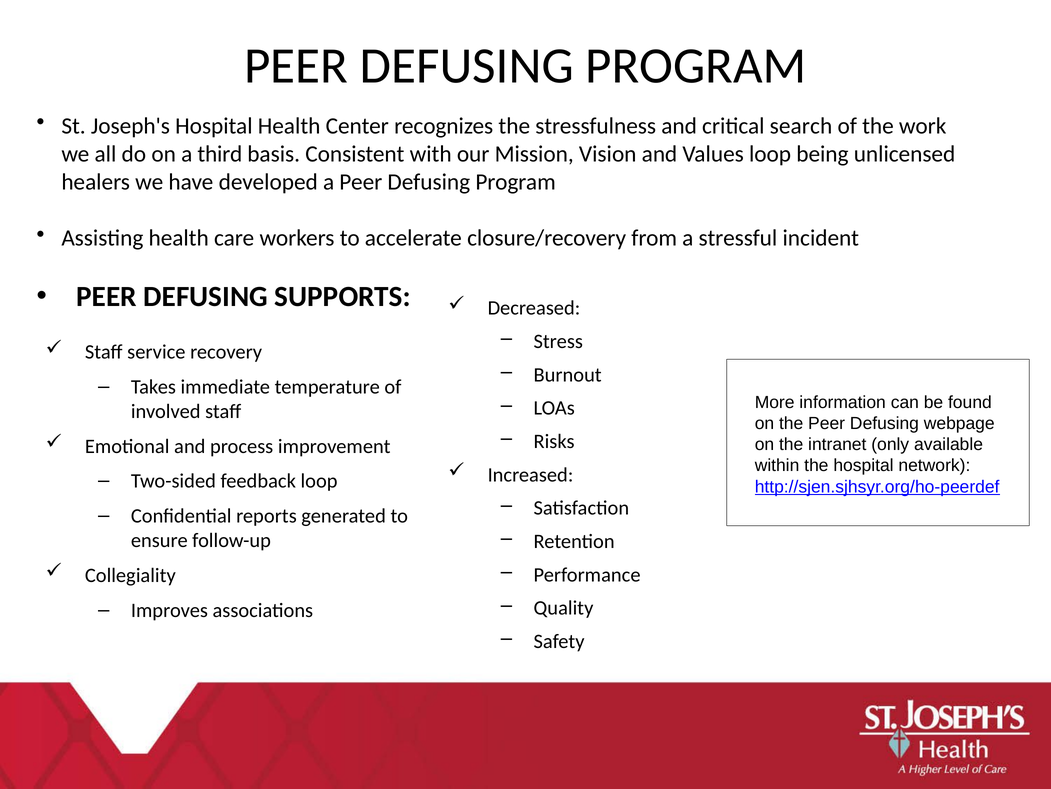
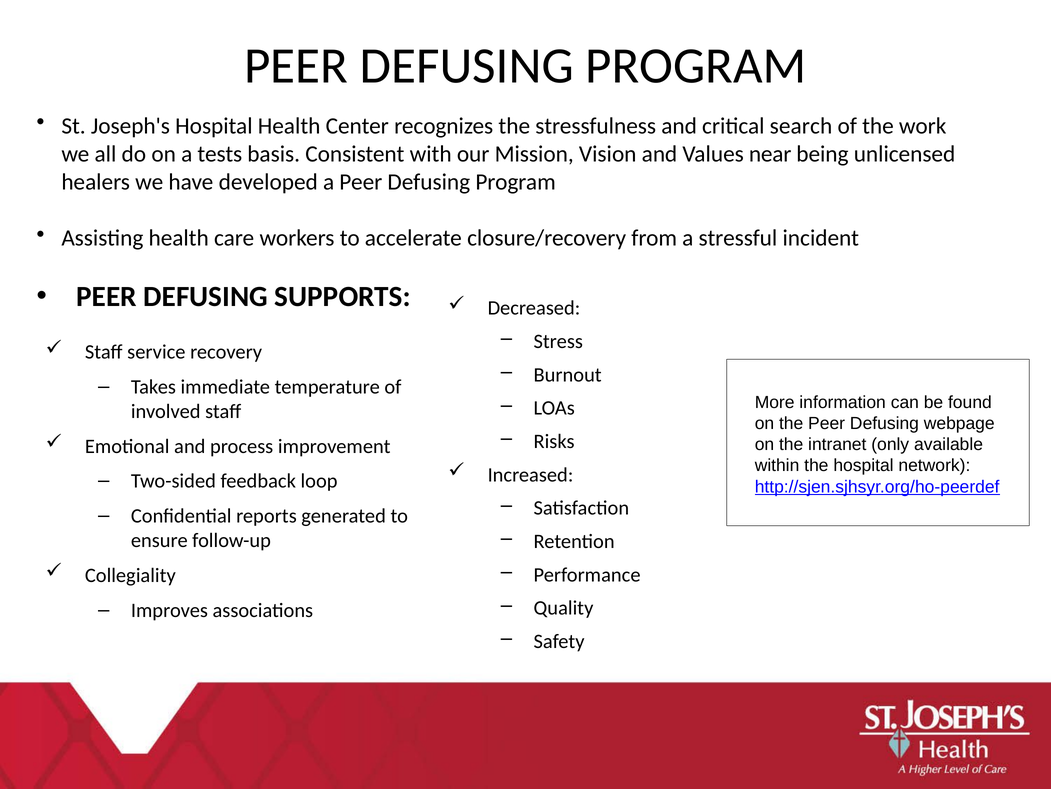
third: third -> tests (220, 154)
Values loop: loop -> near (770, 154)
